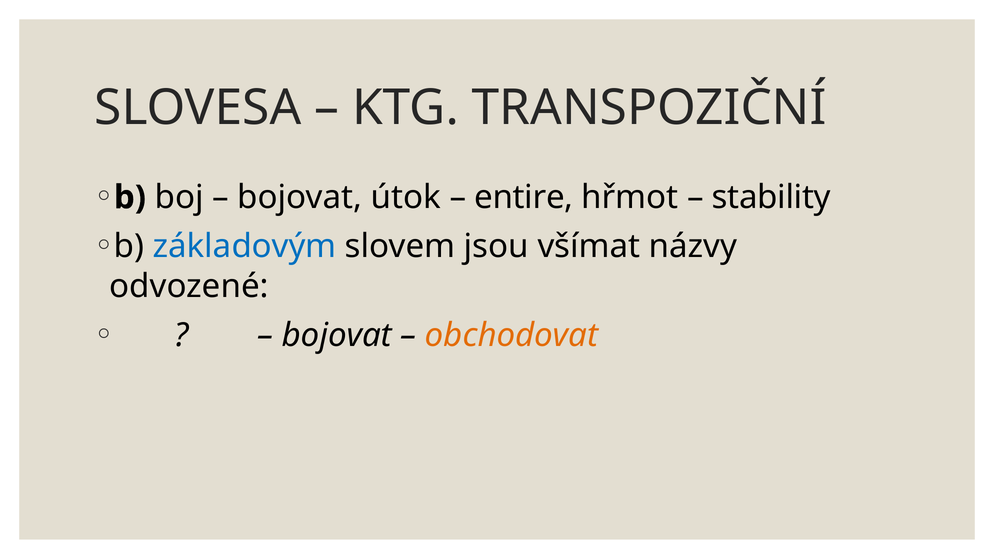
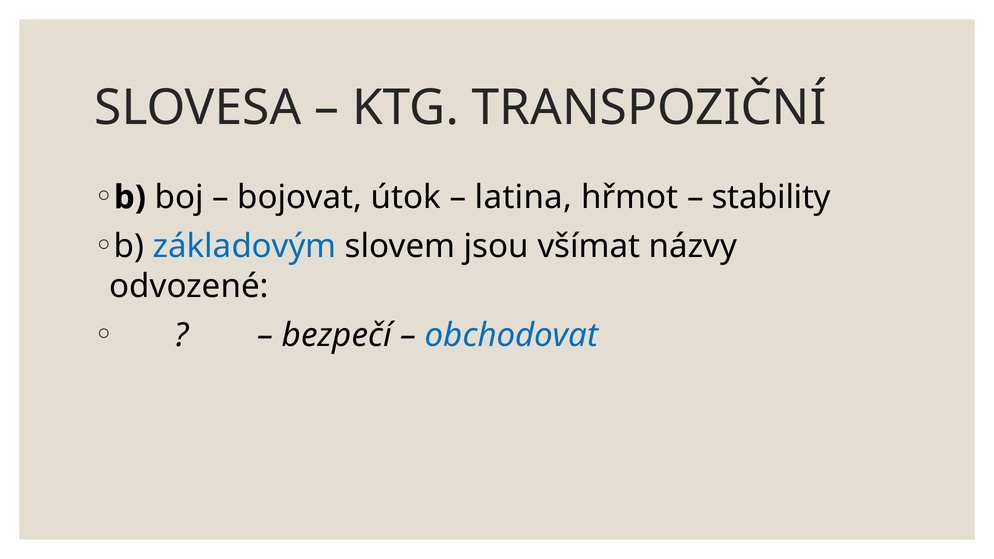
entire: entire -> latina (523, 197)
bojovat: bojovat -> bezpečí (337, 335)
obchodovat colour: orange -> blue (512, 335)
